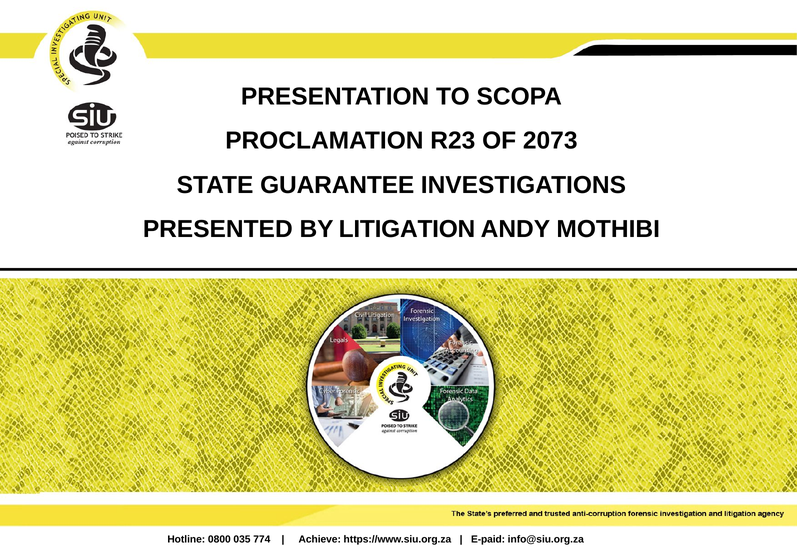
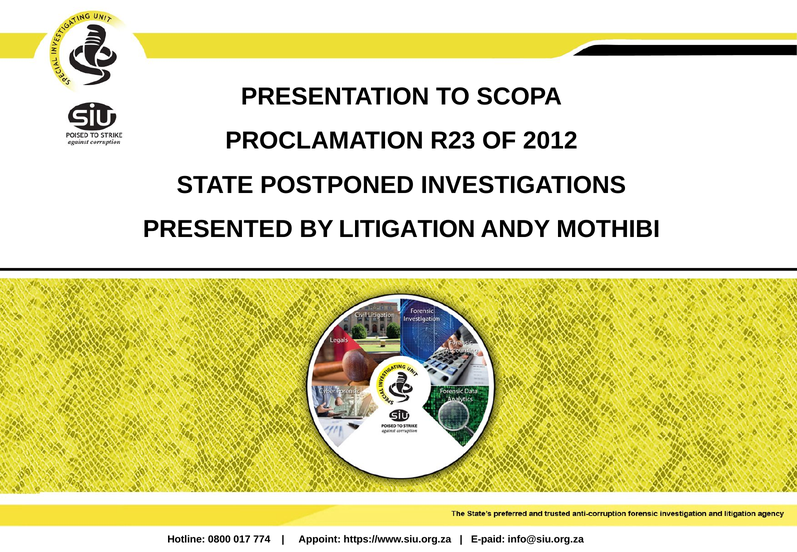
2073: 2073 -> 2012 (550, 141)
GUARANTEE: GUARANTEE -> POSTPONED (337, 185)
035: 035 -> 017 (242, 539)
Achieve: Achieve -> Appoint (320, 539)
